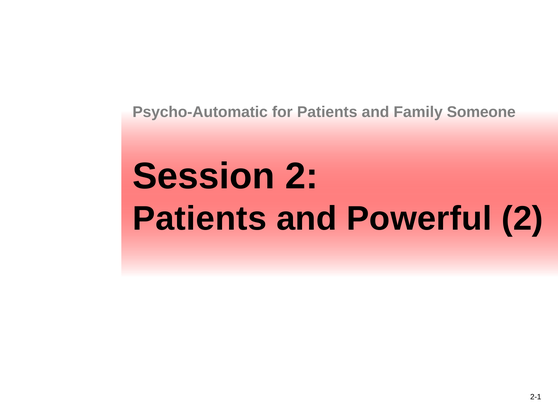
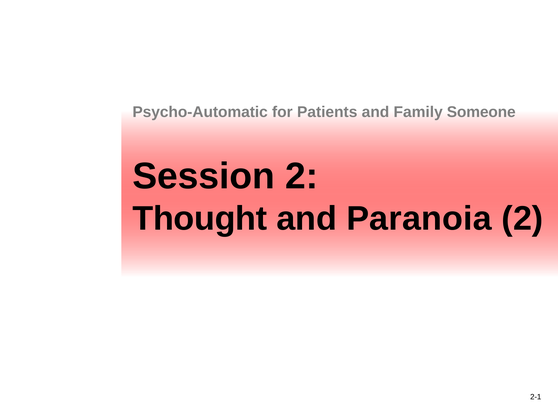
Patients: Patients -> Thought (200, 219)
Powerful: Powerful -> Paranoia (419, 219)
